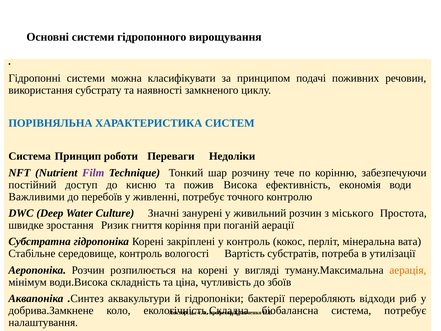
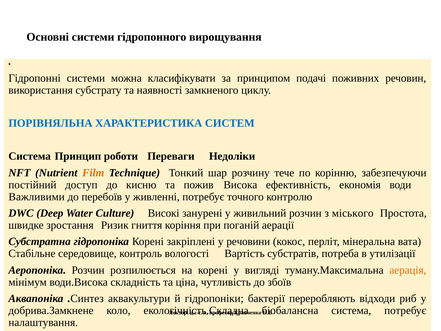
Film colour: purple -> orange (93, 173)
Значні: Значні -> Високі (164, 213)
у контроль: контроль -> речовини (248, 241)
